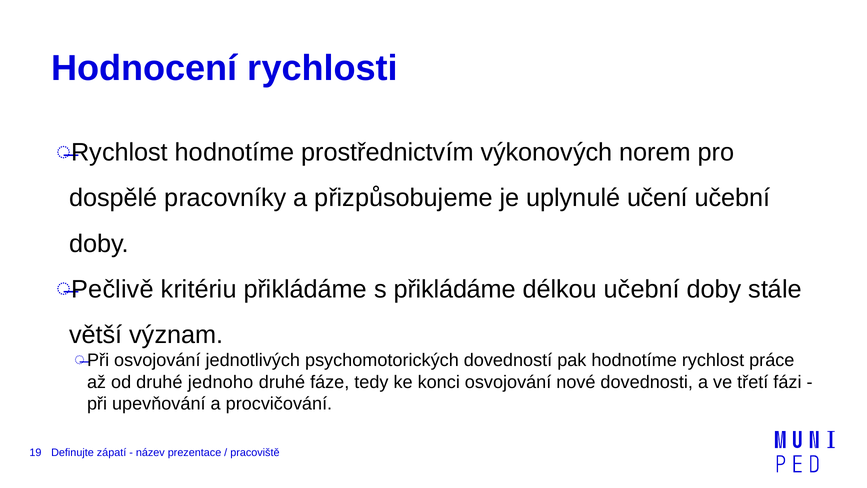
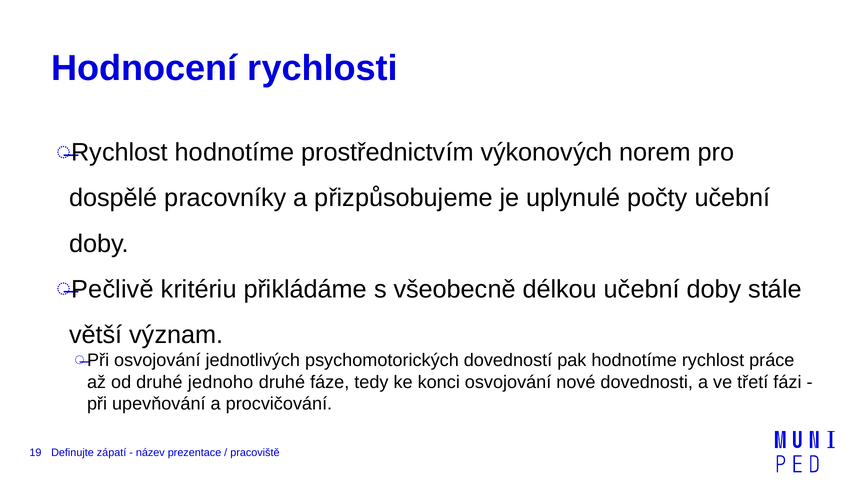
učení: učení -> počty (657, 198)
s přikládáme: přikládáme -> všeobecně (455, 289)
